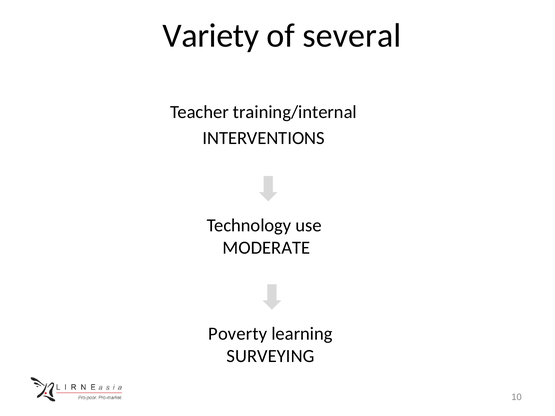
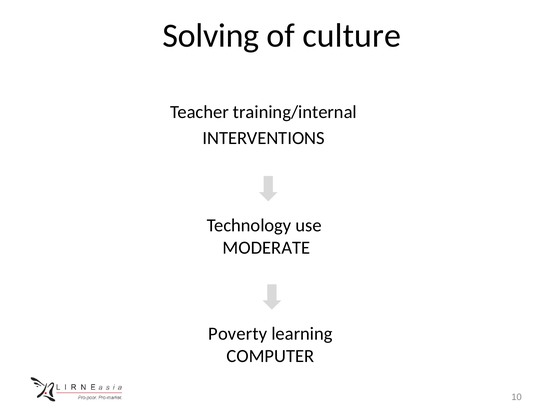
Variety: Variety -> Solving (211, 36)
several: several -> culture (352, 36)
SURVEYING: SURVEYING -> COMPUTER (270, 356)
